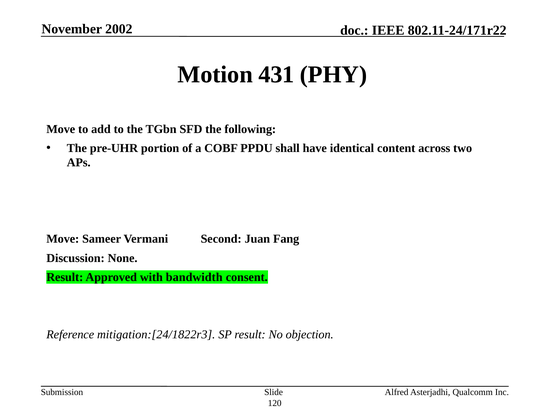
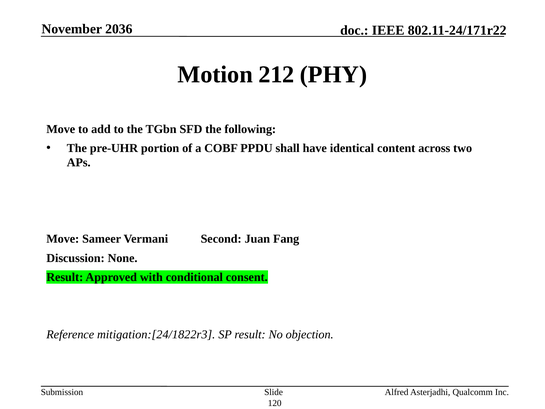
2002: 2002 -> 2036 (119, 29)
431: 431 -> 212 (276, 74)
bandwidth: bandwidth -> conditional (194, 277)
